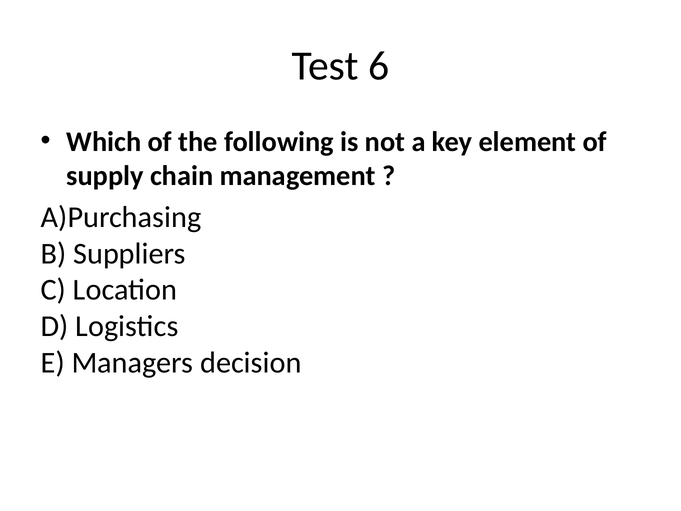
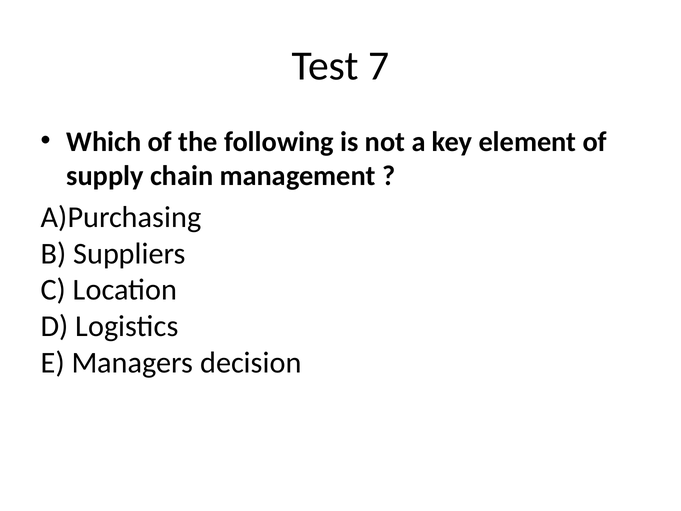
6: 6 -> 7 (379, 66)
